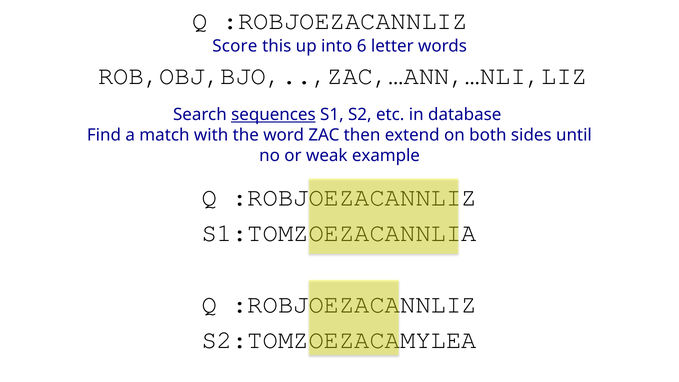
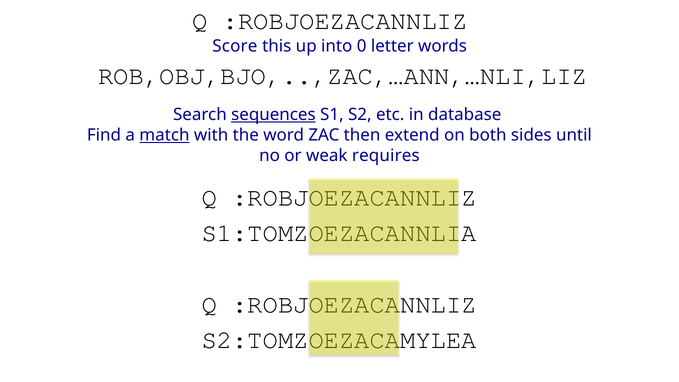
6: 6 -> 0 (362, 46)
match underline: none -> present (164, 135)
example: example -> requires (386, 156)
